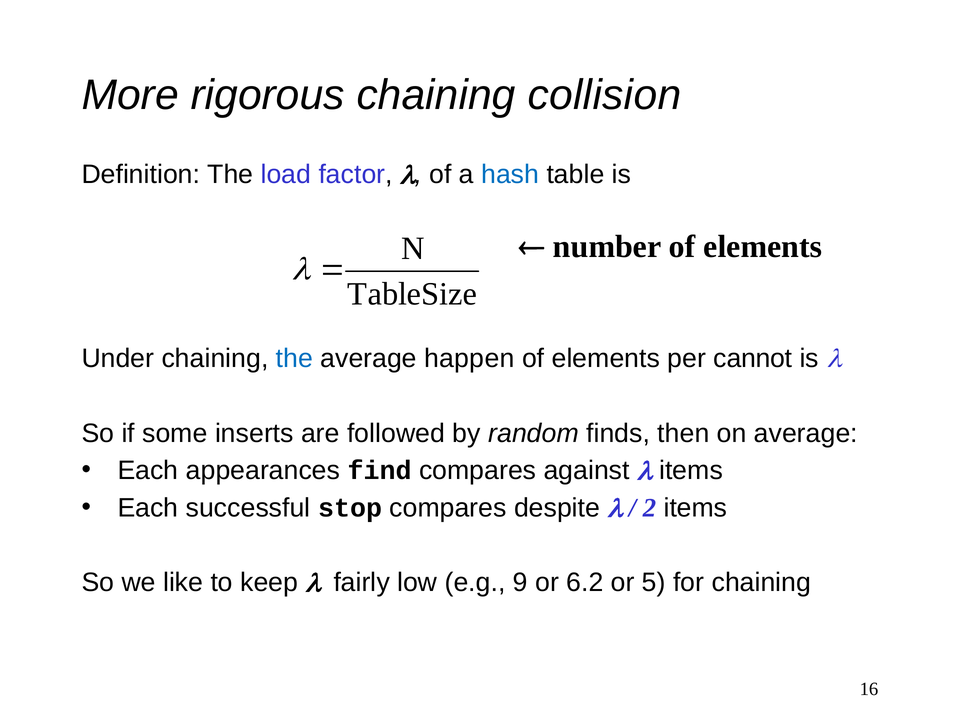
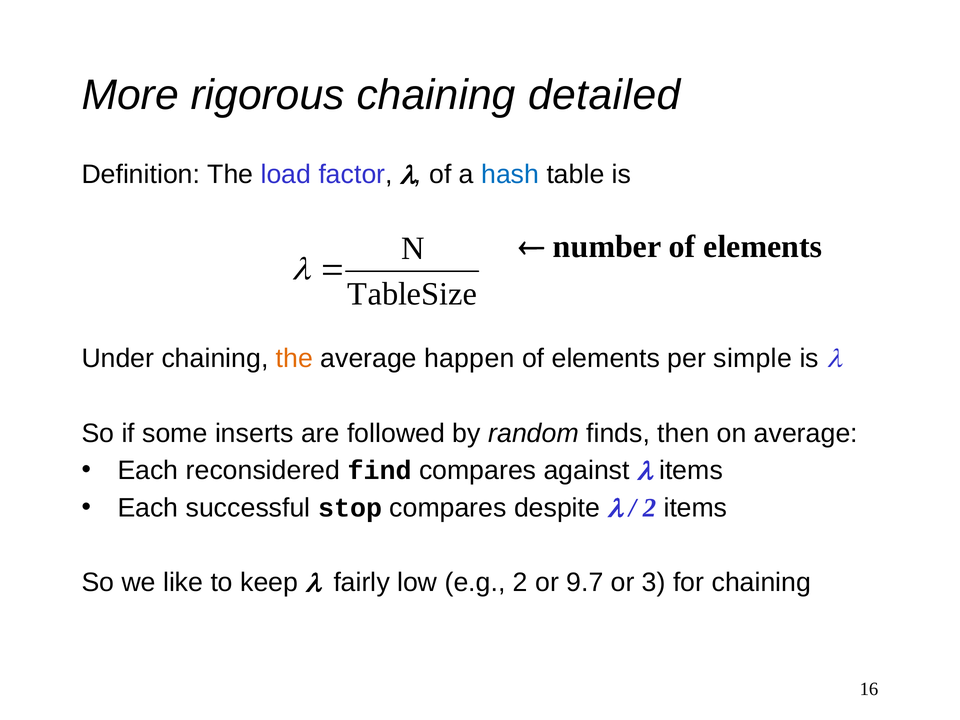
collision: collision -> detailed (604, 95)
the colour: blue -> orange (294, 359)
cannot: cannot -> simple (753, 359)
appearances: appearances -> reconsidered (263, 471)
e.g 9: 9 -> 2 (520, 583)
6.2: 6.2 -> 9.7 (585, 583)
5: 5 -> 3 (654, 583)
